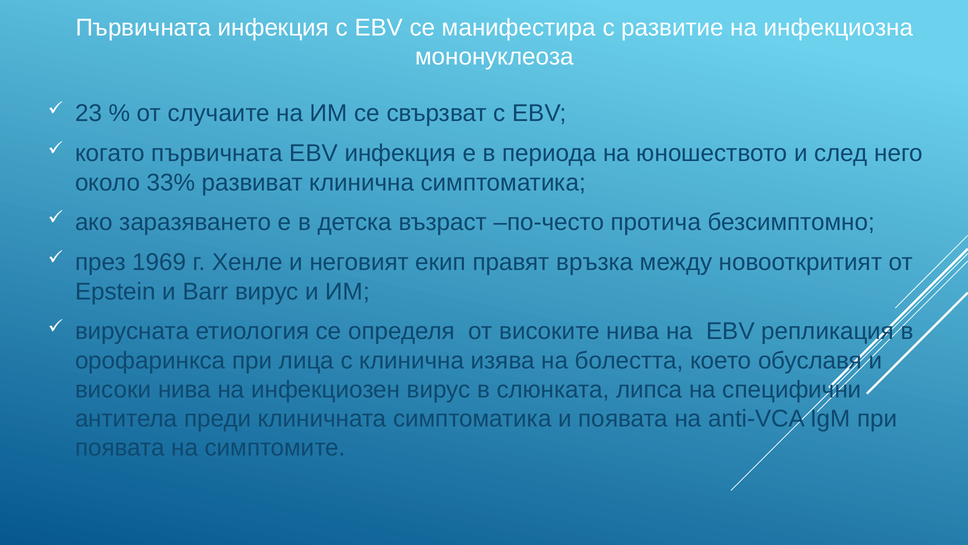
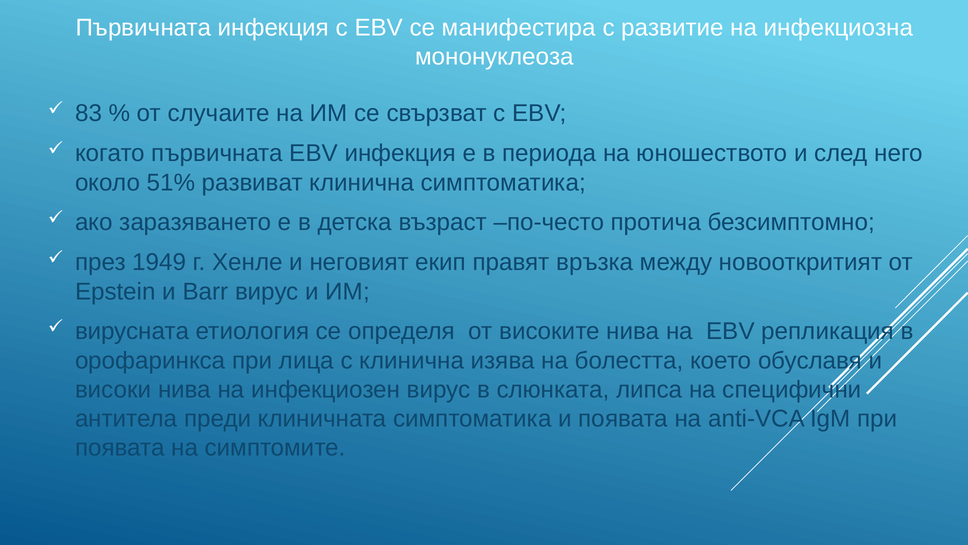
23: 23 -> 83 (89, 113)
33%: 33% -> 51% (171, 182)
1969: 1969 -> 1949 (159, 262)
